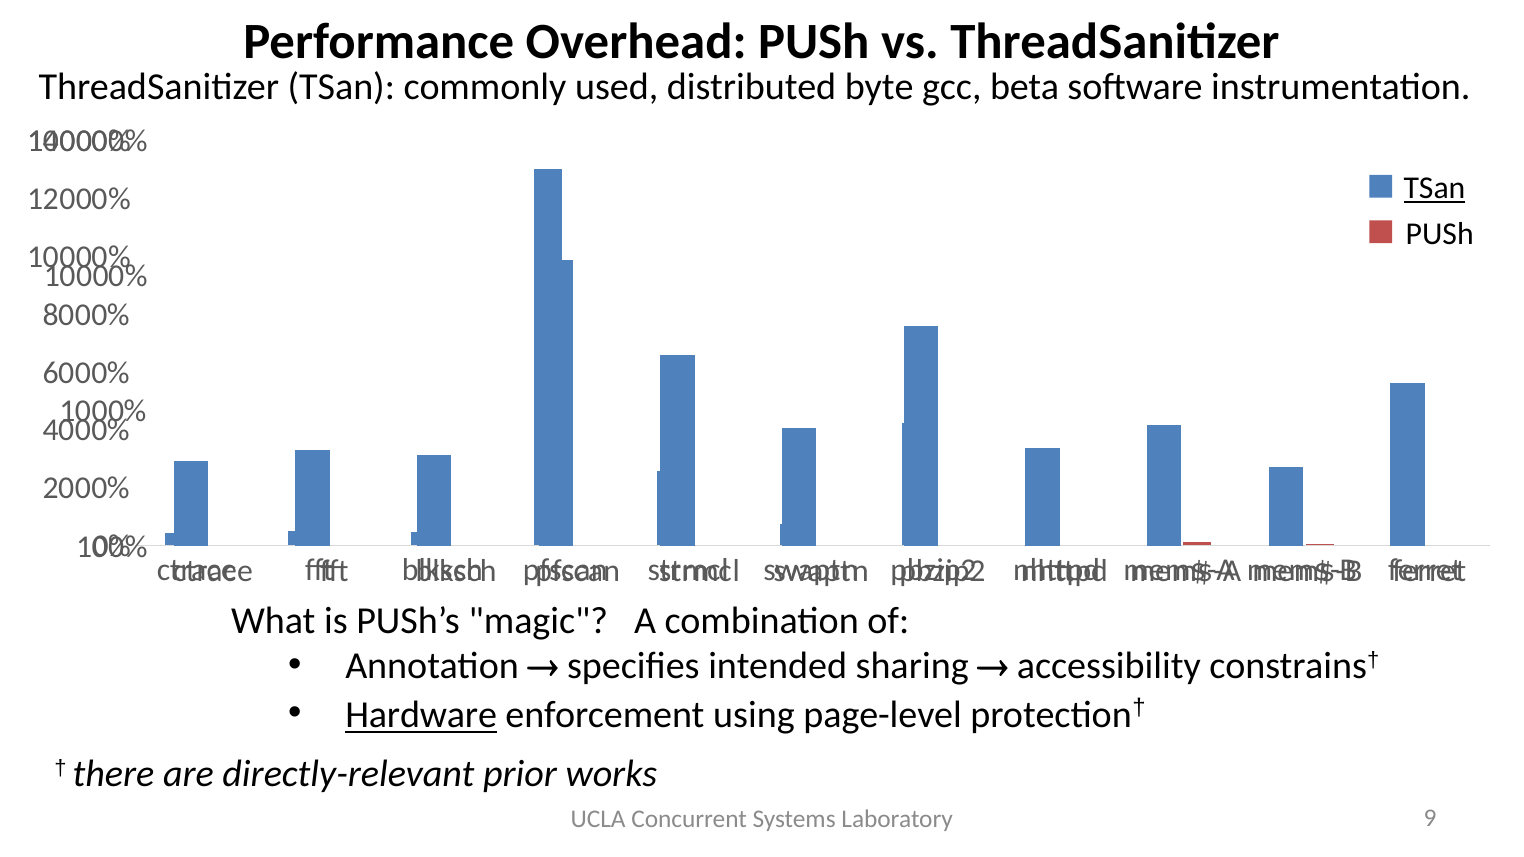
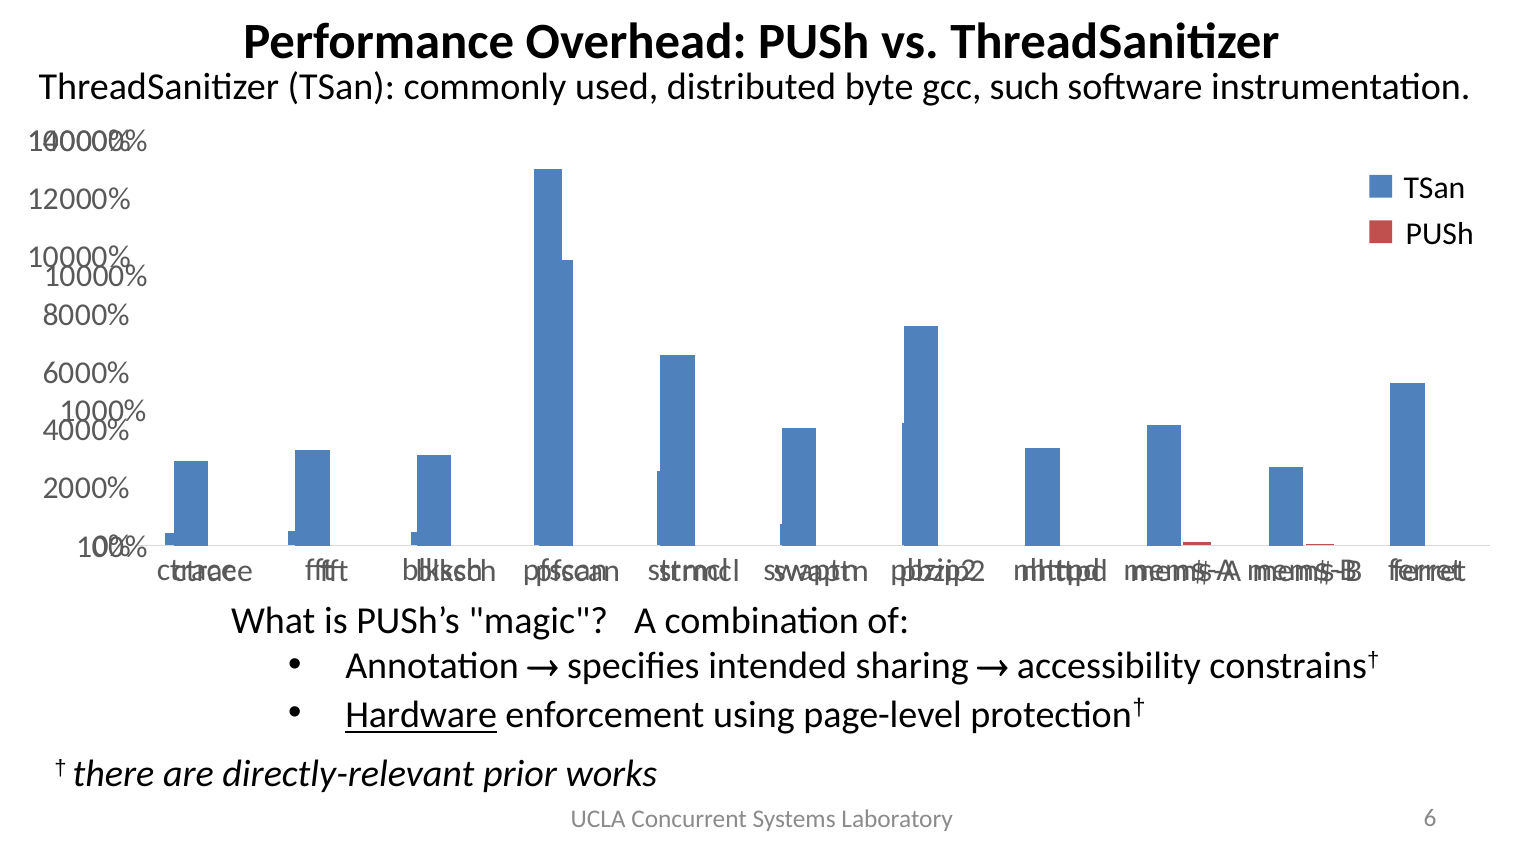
beta: beta -> such (1025, 87)
TSan underline: present -> none (1434, 188)
9: 9 -> 6 (1430, 819)
